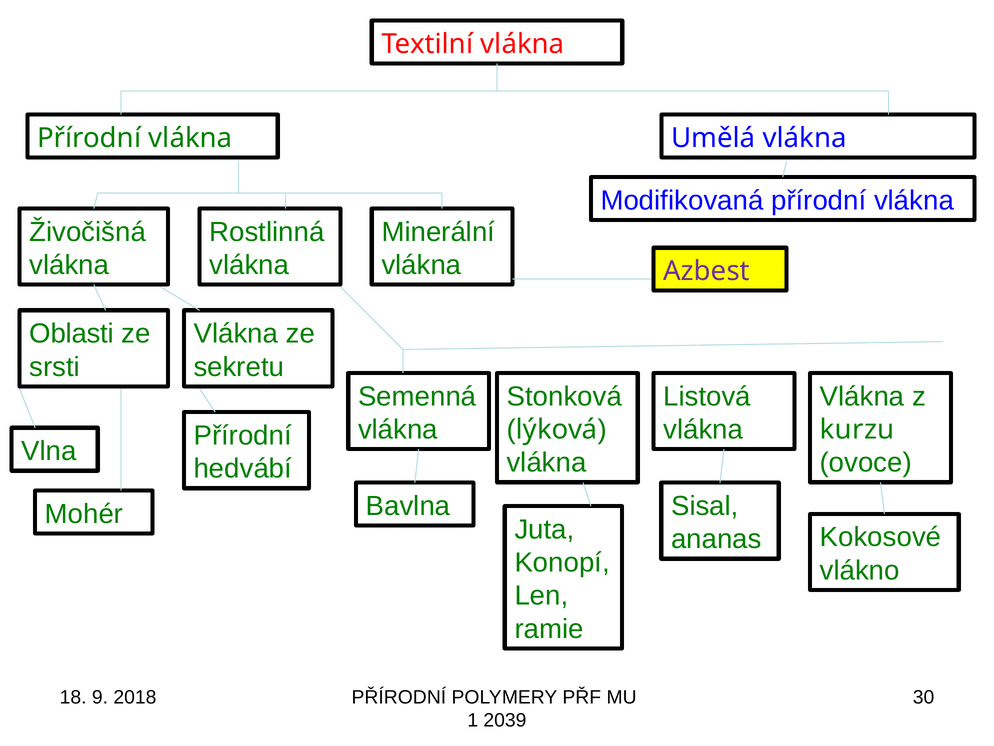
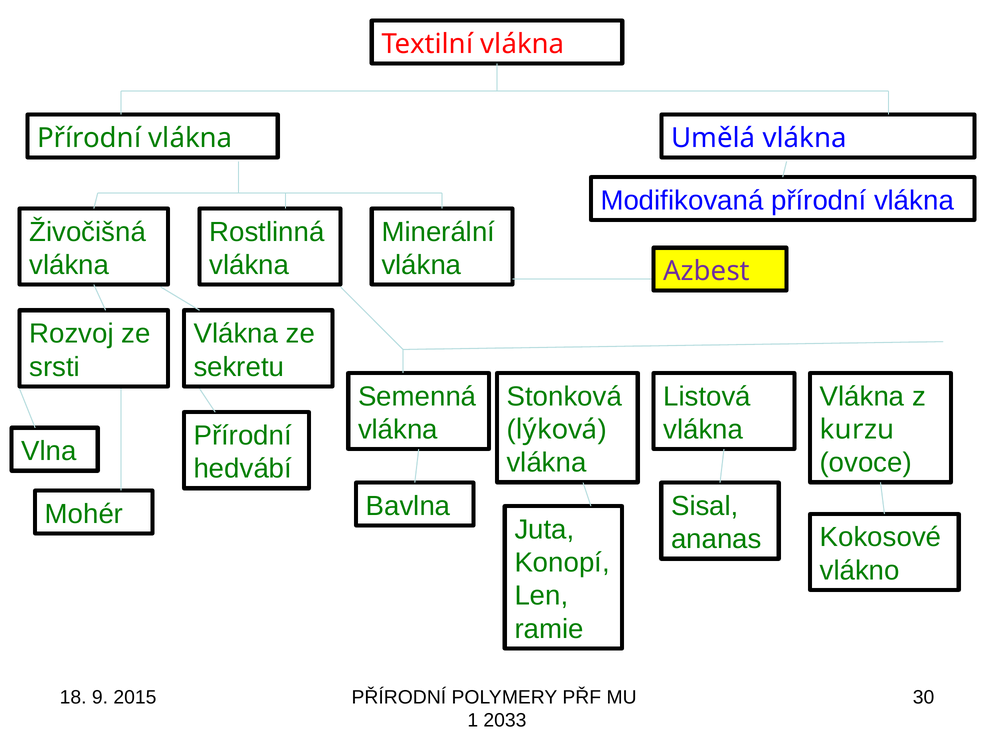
Oblasti: Oblasti -> Rozvoj (71, 333)
2018: 2018 -> 2015 (135, 697)
2039: 2039 -> 2033 (505, 720)
